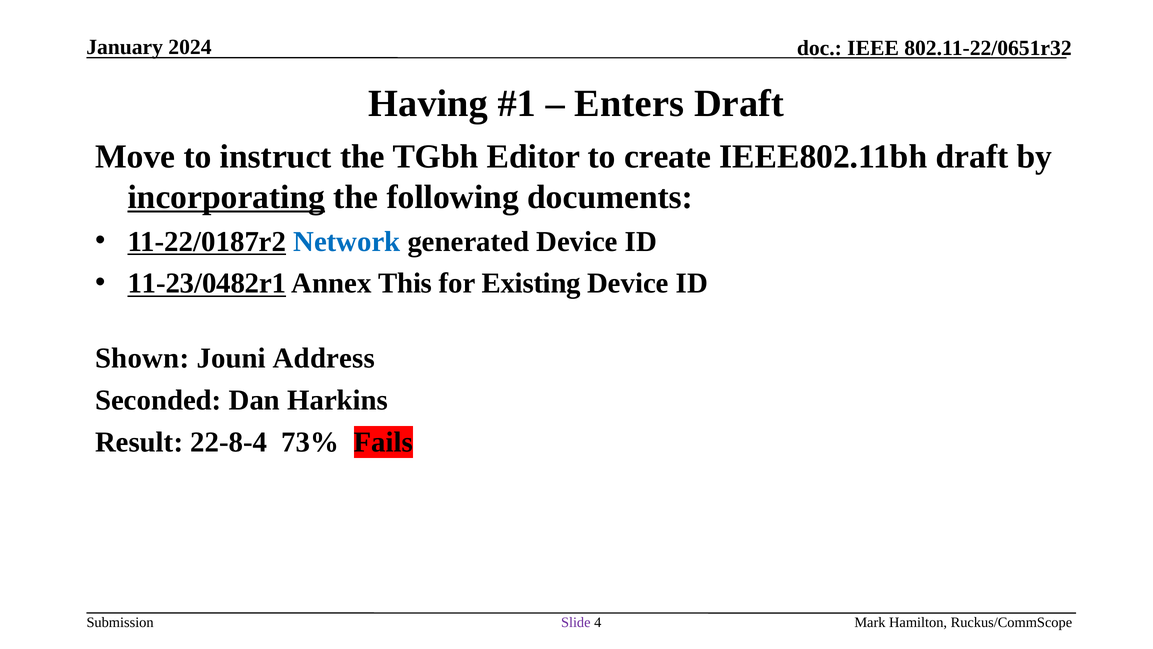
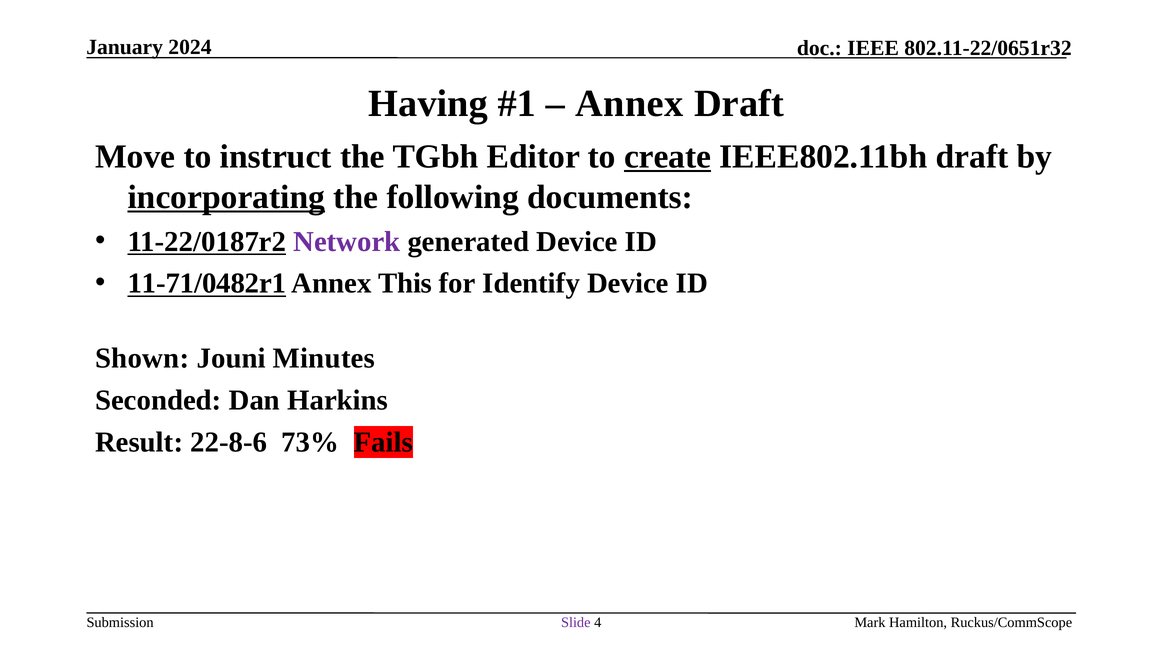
Enters: Enters -> Annex (629, 104)
create underline: none -> present (668, 157)
Network colour: blue -> purple (347, 241)
11-23/0482r1: 11-23/0482r1 -> 11-71/0482r1 (207, 283)
Existing: Existing -> Identify (531, 283)
Address: Address -> Minutes (324, 358)
22-8-4: 22-8-4 -> 22-8-6 (229, 442)
